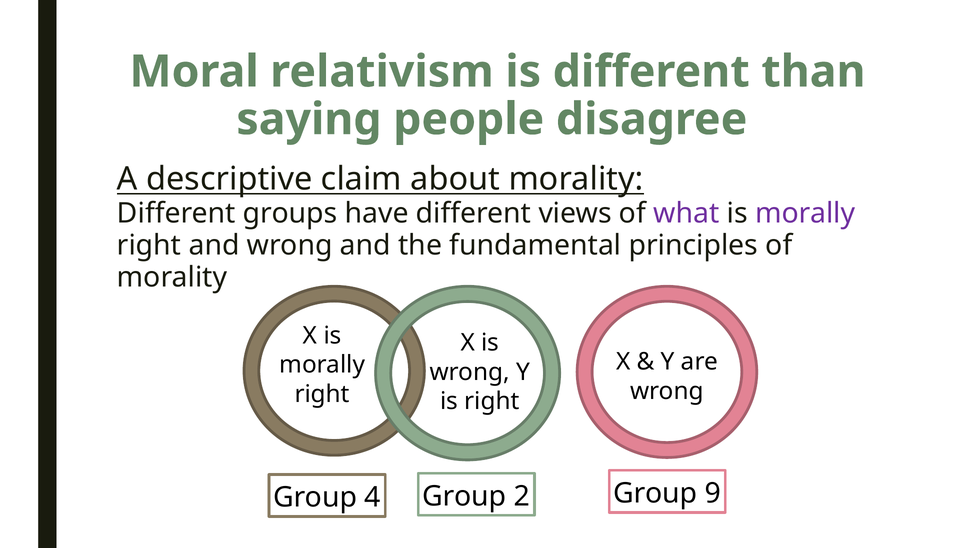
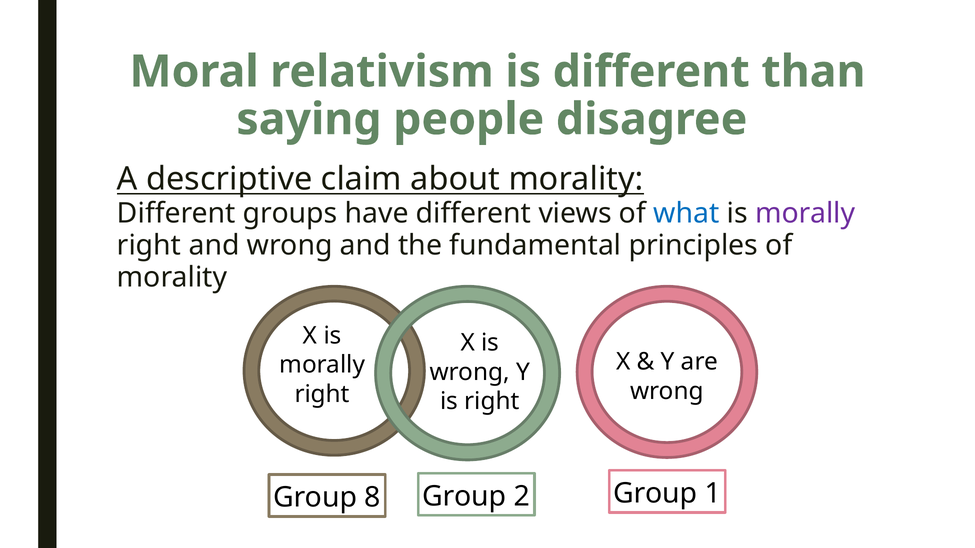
what colour: purple -> blue (686, 214)
9: 9 -> 1 (713, 494)
4: 4 -> 8 (373, 498)
